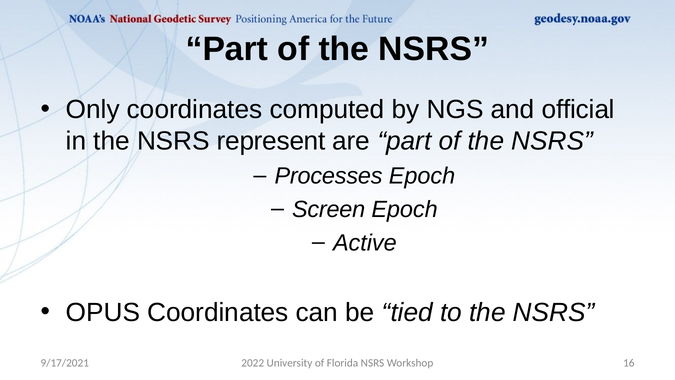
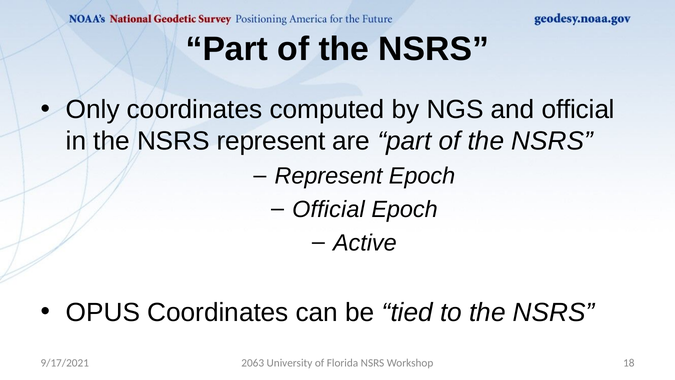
Processes: Processes -> Represent (328, 176)
Screen: Screen -> Official (328, 209)
2022: 2022 -> 2063 (253, 363)
16: 16 -> 18 (629, 363)
